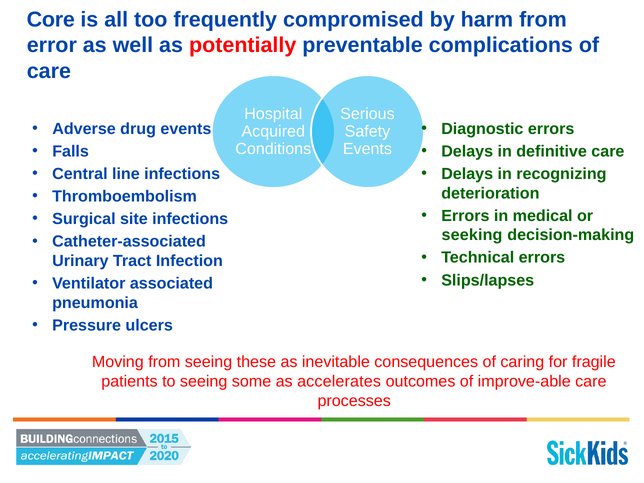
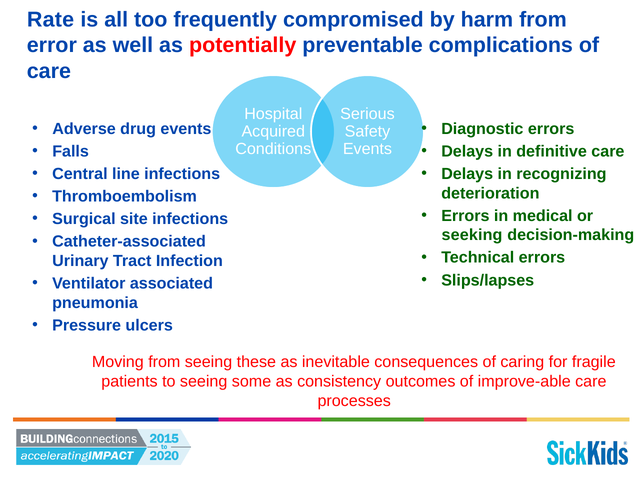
Core: Core -> Rate (51, 20)
accelerates: accelerates -> consistency (339, 381)
